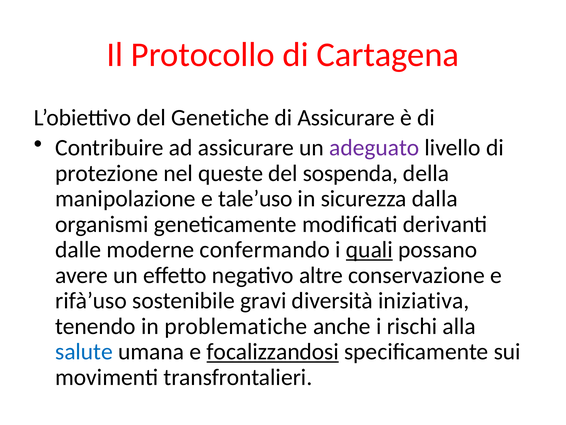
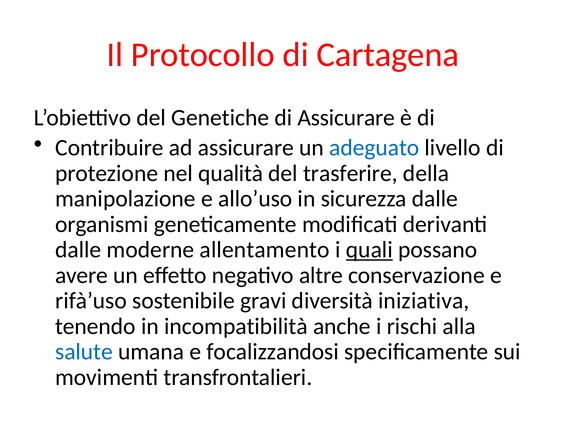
adeguato colour: purple -> blue (374, 148)
queste: queste -> qualità (231, 173)
sospenda: sospenda -> trasferire (350, 173)
tale’uso: tale’uso -> allo’uso (255, 199)
sicurezza dalla: dalla -> dalle (435, 199)
confermando: confermando -> allentamento (265, 250)
problematiche: problematiche -> incompatibilità (236, 326)
focalizzandosi underline: present -> none (273, 351)
